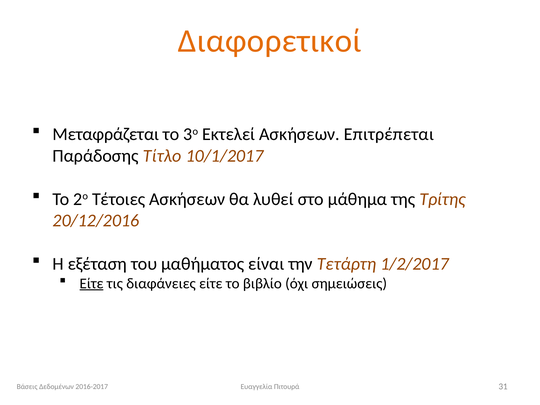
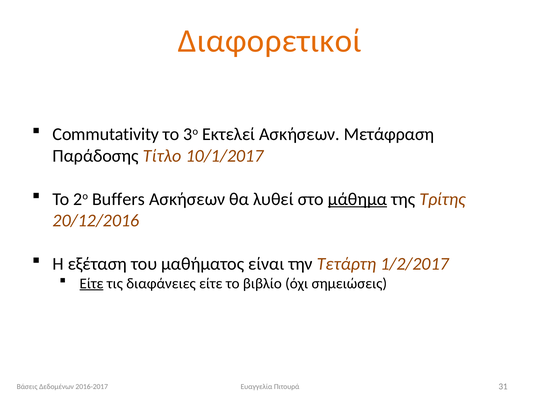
Μεταφράζεται: Μεταφράζεται -> Commutativity (106, 134)
Επιτρέπεται: Επιτρέπεται -> Μετάφραση (389, 134)
Τέτοιες: Τέτοιες -> Buffers (118, 199)
μάθημα underline: none -> present (357, 199)
